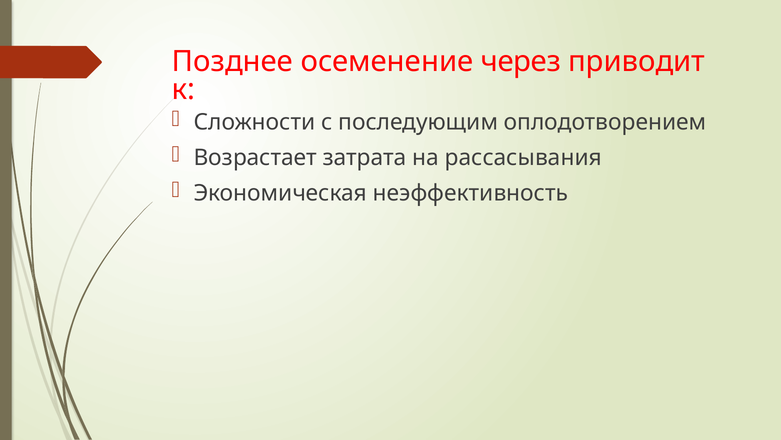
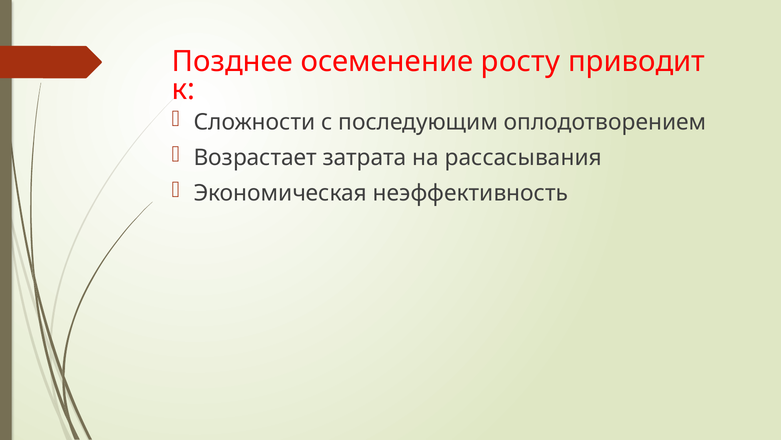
через: через -> росту (521, 61)
